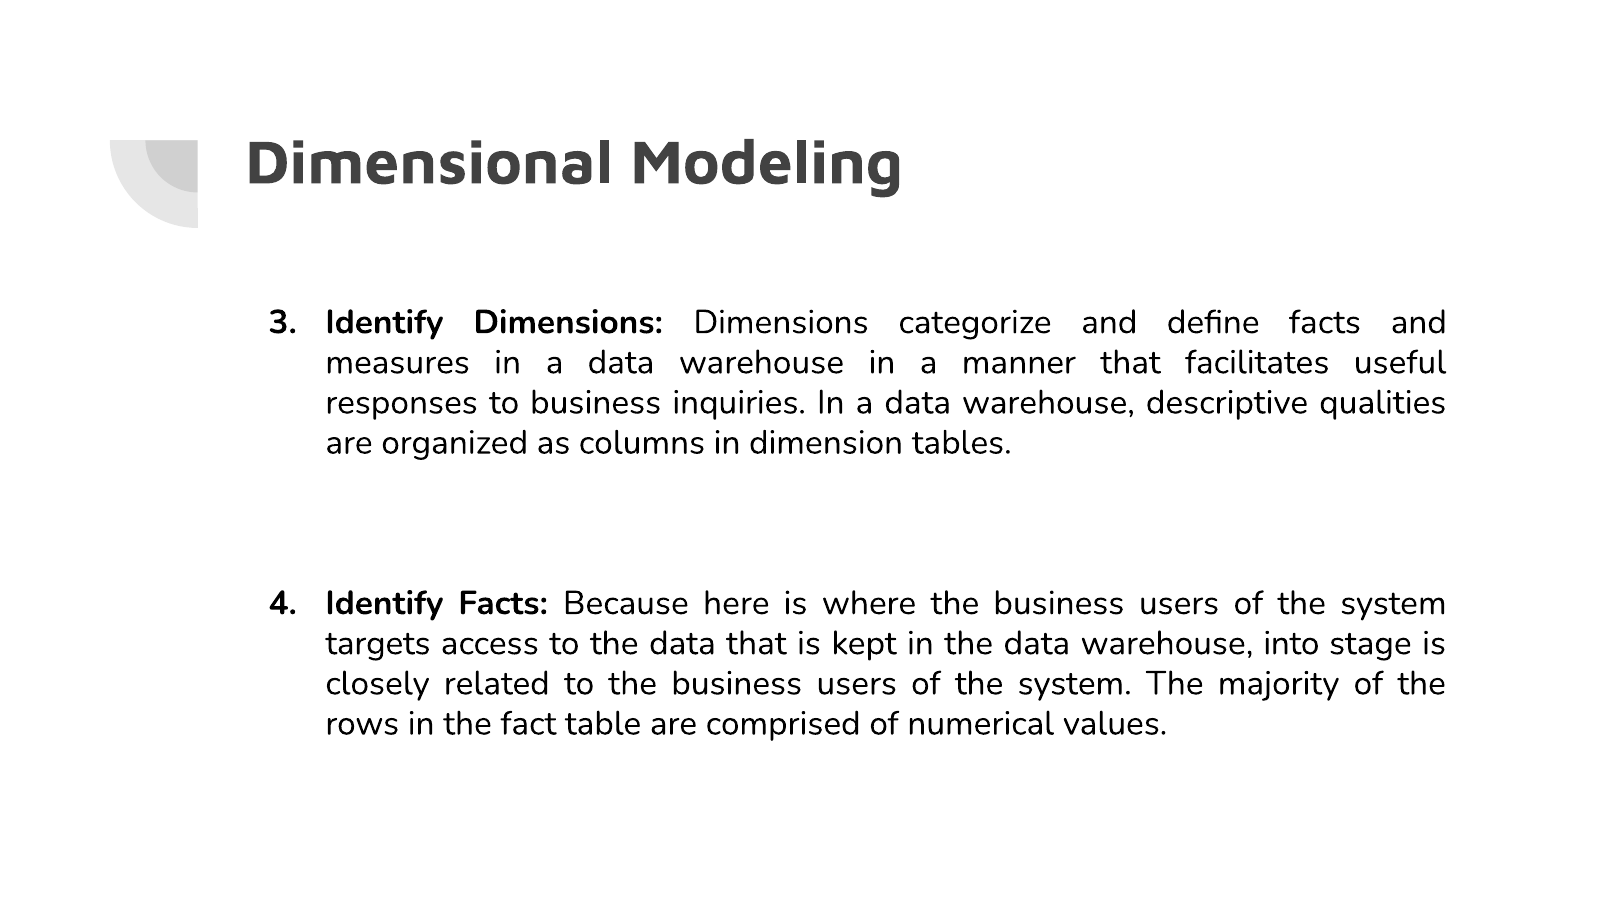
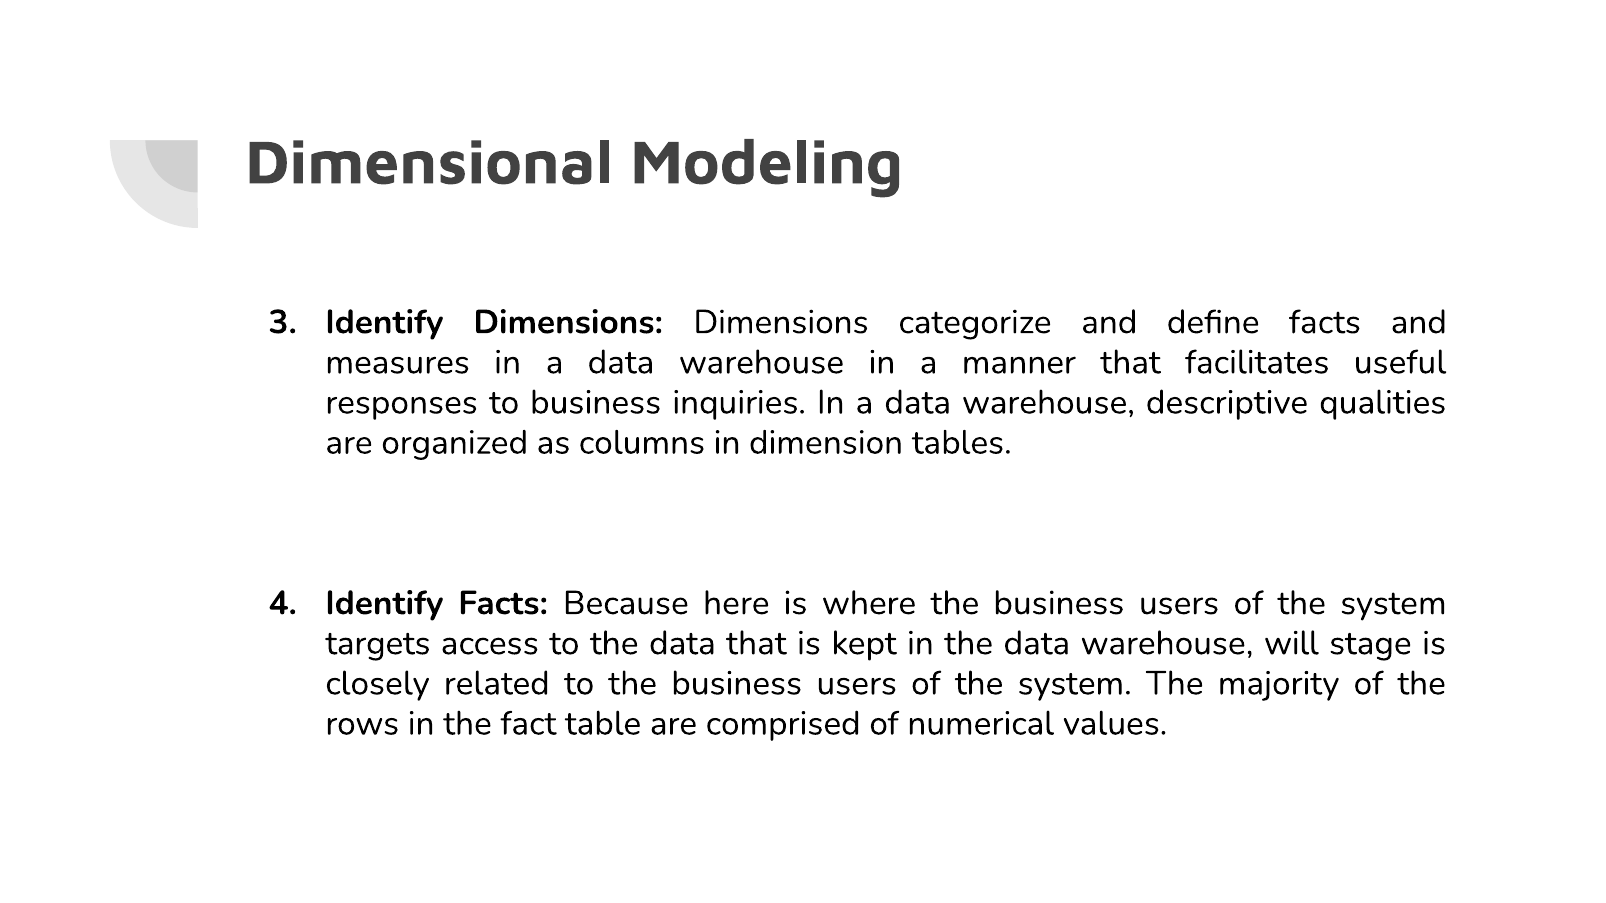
into: into -> will (1291, 644)
